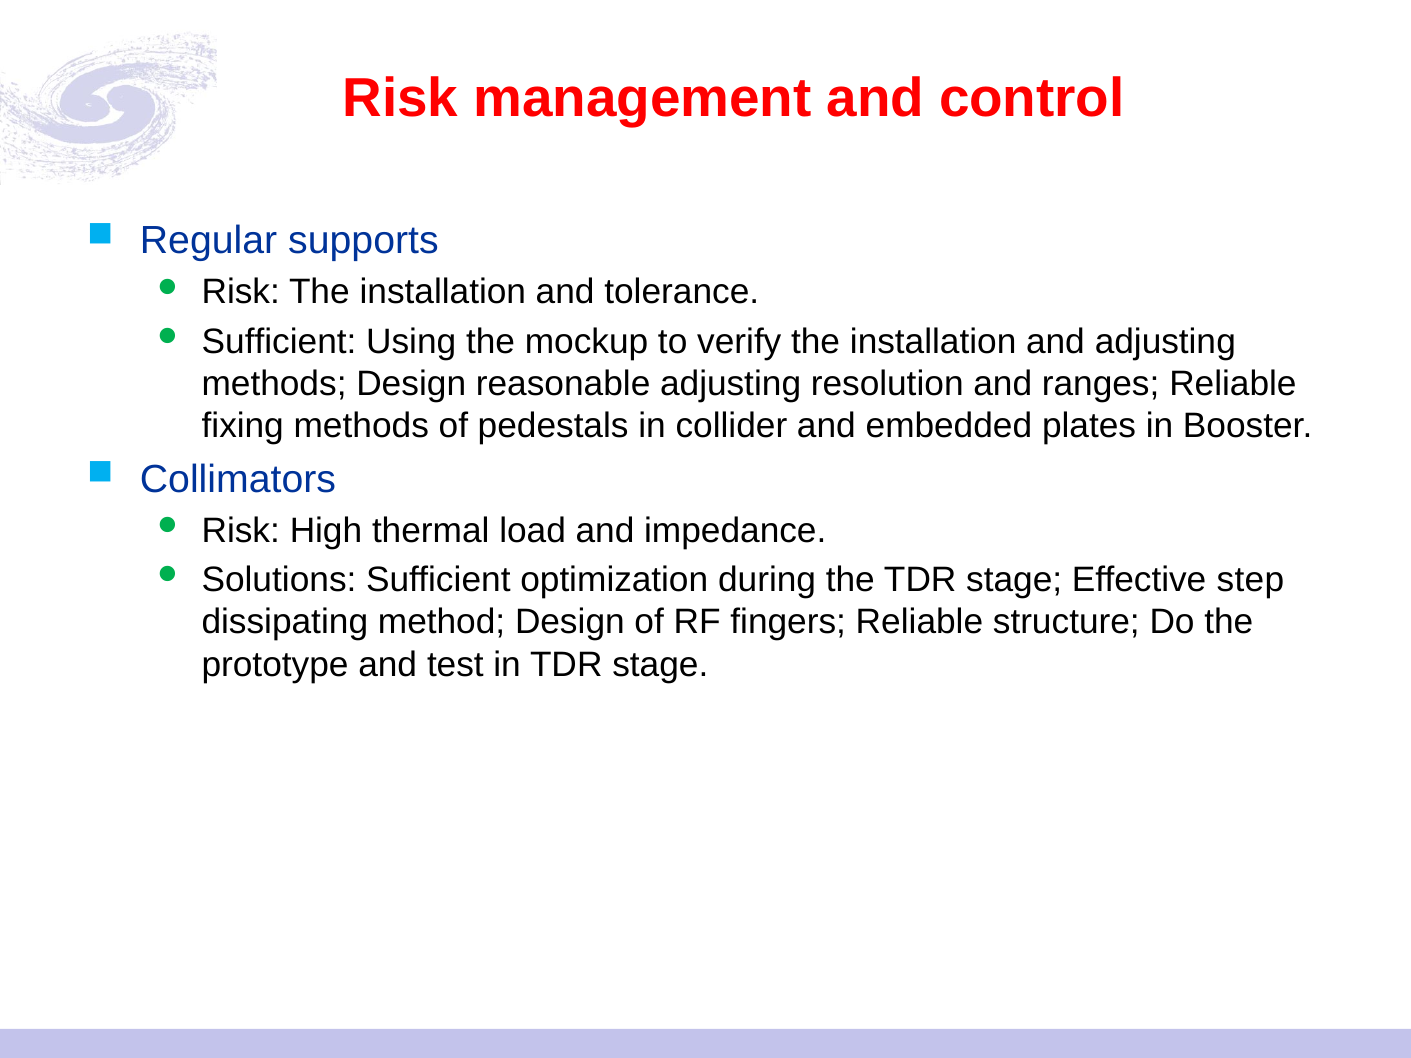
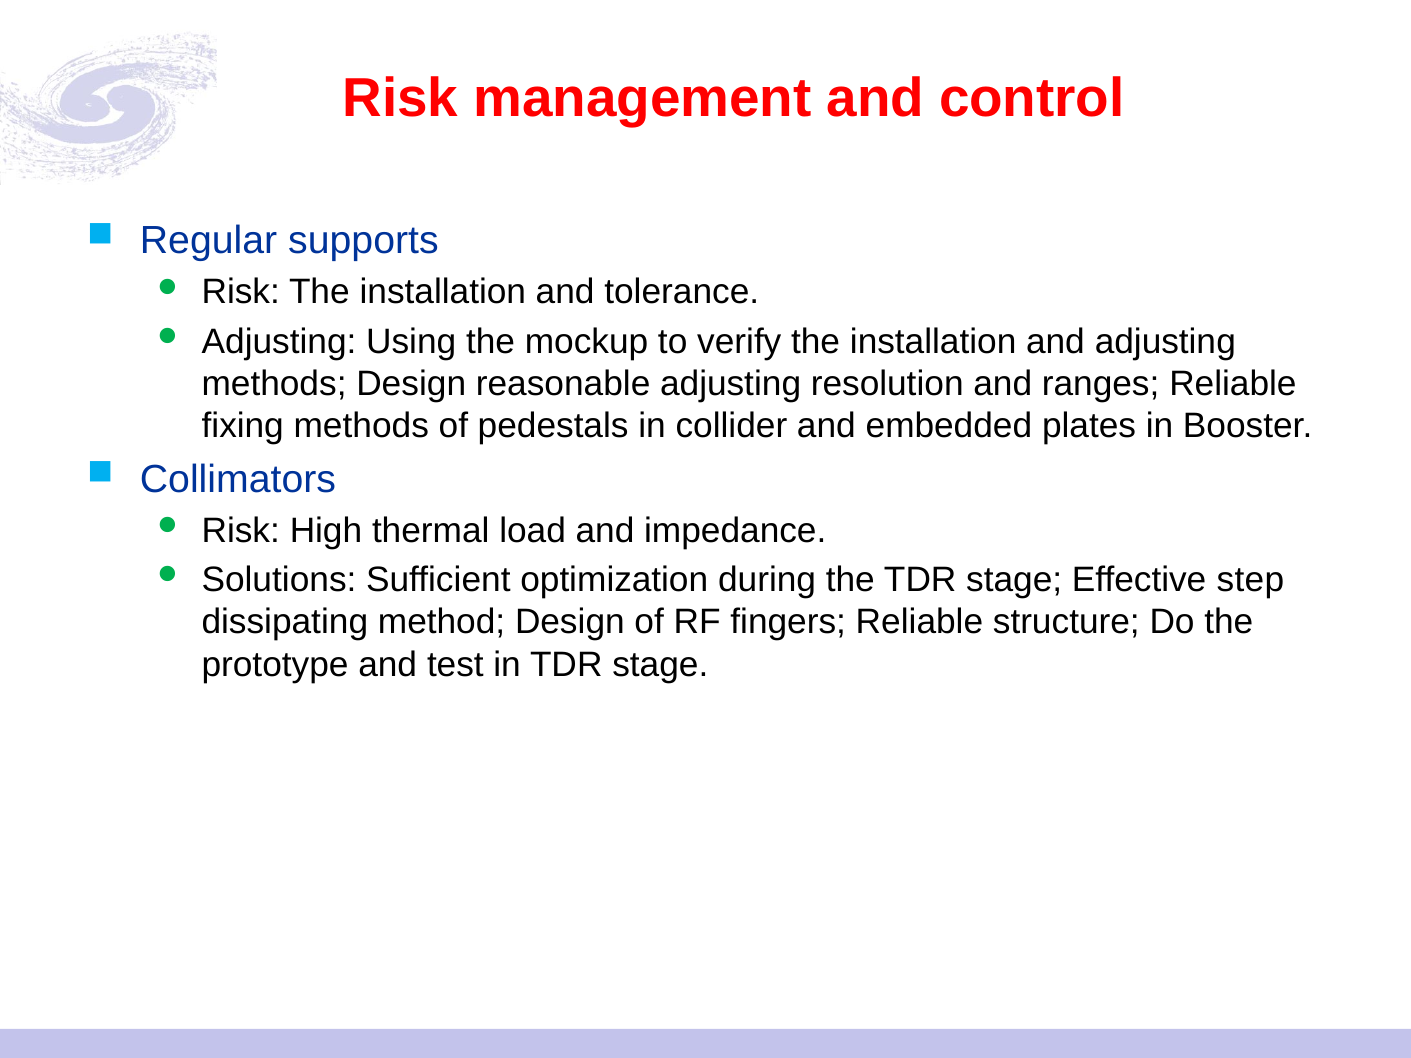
Sufficient: Sufficient -> Adjusting (279, 342)
